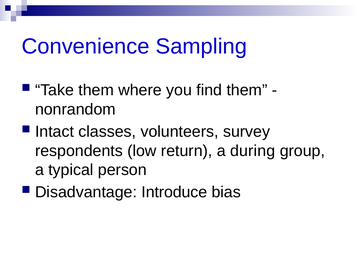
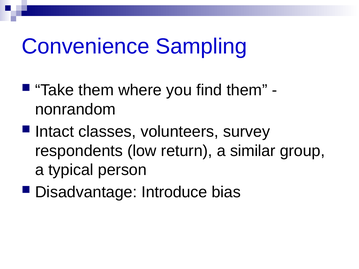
during: during -> similar (253, 151)
